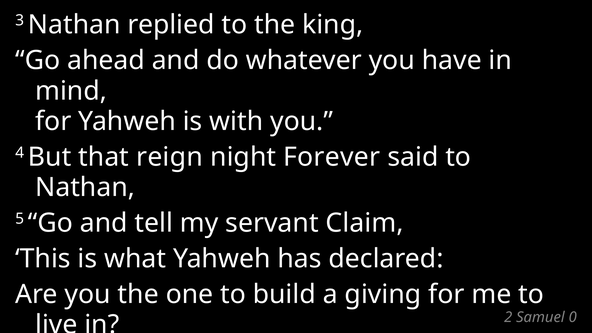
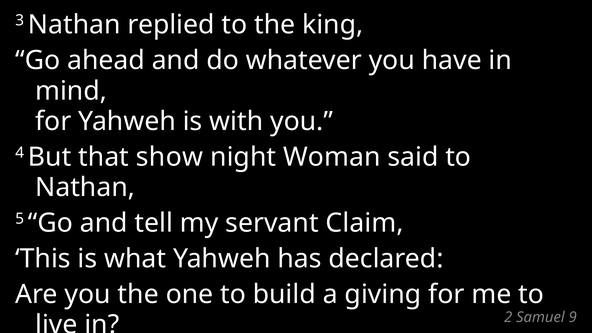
reign: reign -> show (169, 157)
Forever: Forever -> Woman (332, 157)
0: 0 -> 9 (573, 317)
